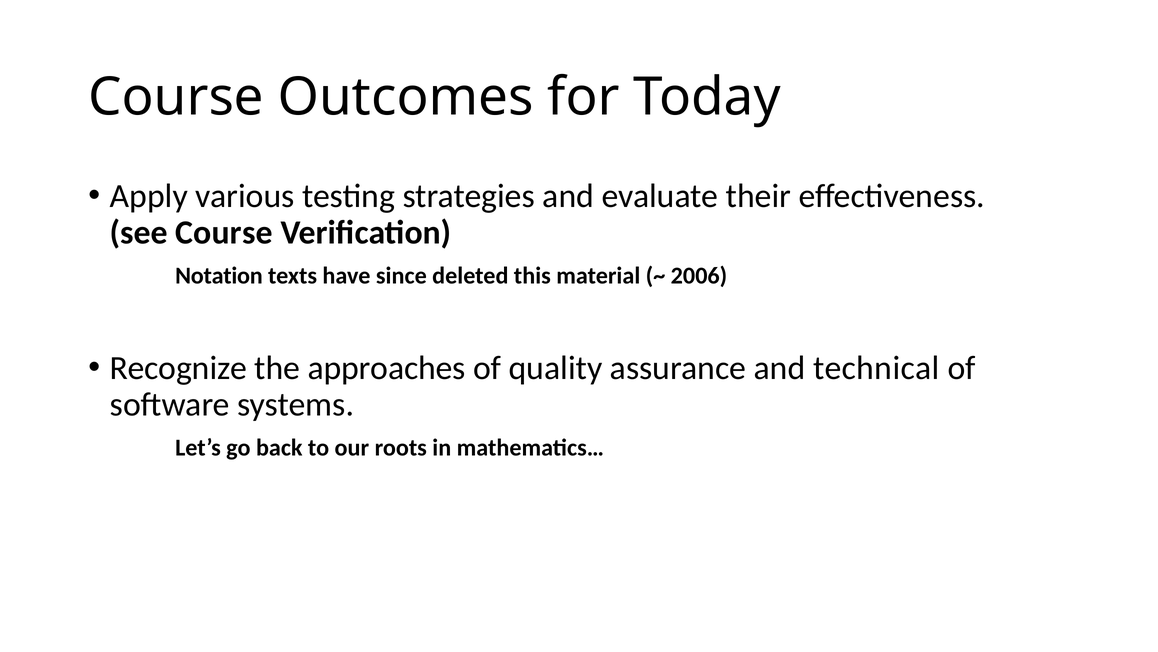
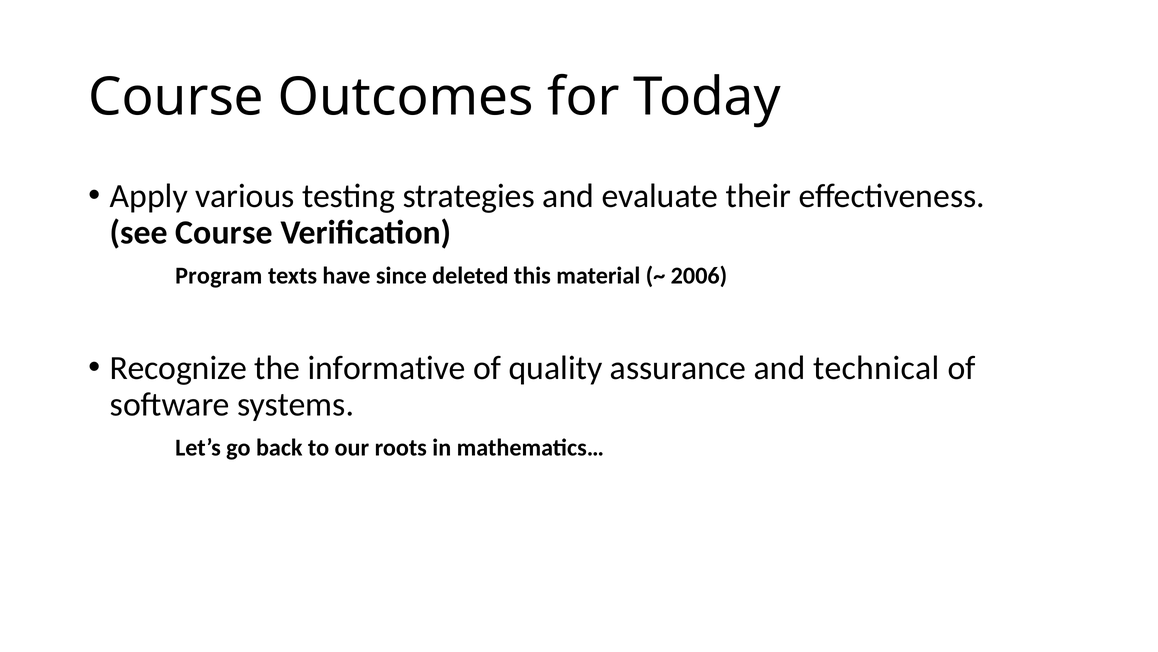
Notation: Notation -> Program (219, 276)
approaches: approaches -> informative (387, 368)
